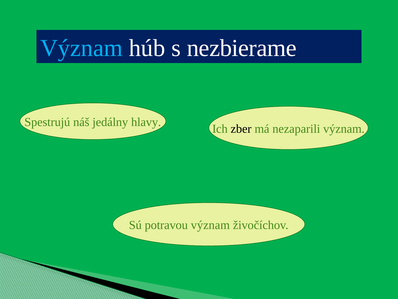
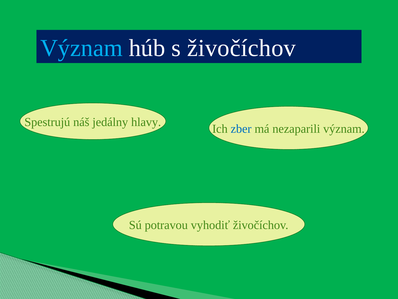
s nezbierame: nezbierame -> živočíchov (241, 48)
zber colour: black -> blue (241, 129)
potravou význam: význam -> vyhodiť (210, 225)
